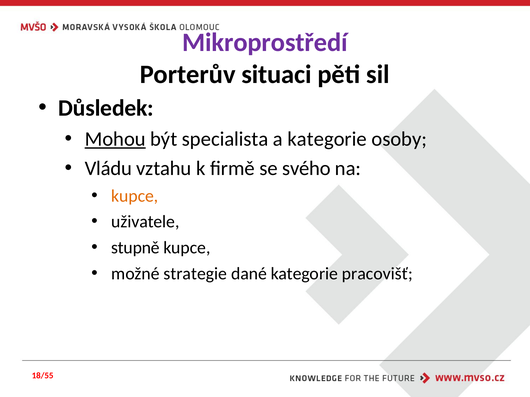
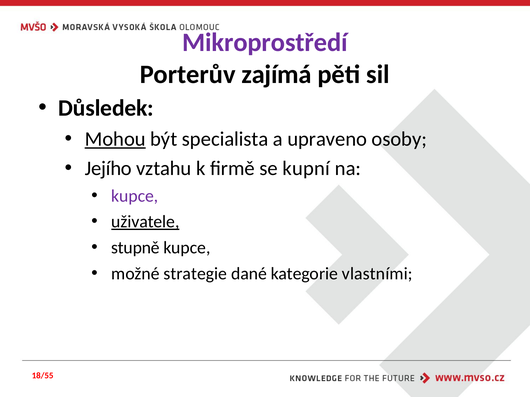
situaci: situaci -> zajímá (277, 74)
a kategorie: kategorie -> upraveno (327, 139)
Vládu: Vládu -> Jejího (108, 169)
svého: svého -> kupní (306, 169)
kupce colour: orange -> purple (135, 196)
uživatele underline: none -> present (145, 222)
pracovišť: pracovišť -> vlastními (377, 274)
